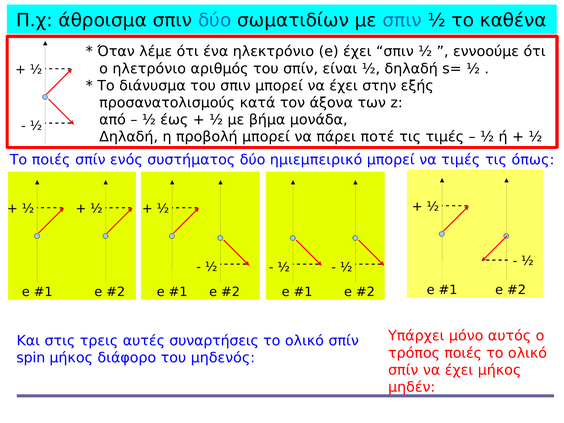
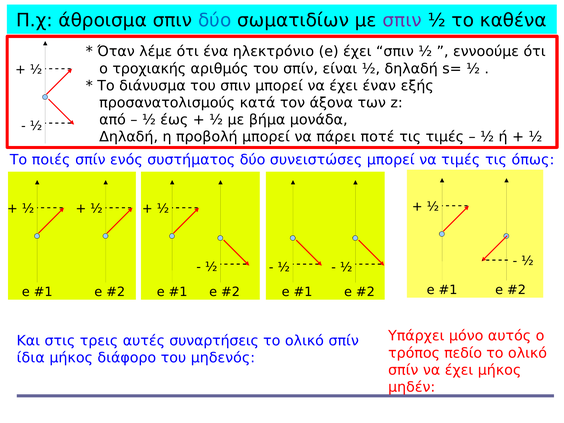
σπιν colour: blue -> purple (402, 20)
ηλετρόνιο: ηλετρόνιο -> τροχιακής (149, 69)
στην: στην -> έναν (379, 86)
ημιεμπειρικό: ημιεμπειρικό -> συνειστώσες (316, 160)
τρόπος ποιές: ποιές -> πεδίο (463, 353)
spin: spin -> ίδια (31, 358)
